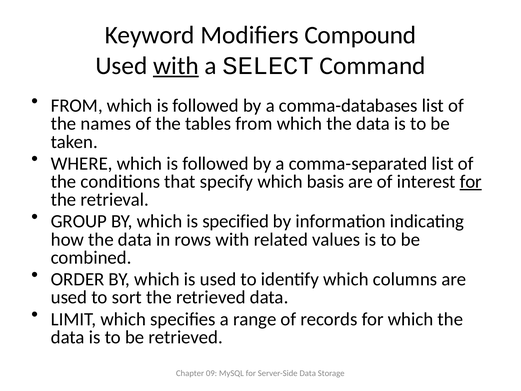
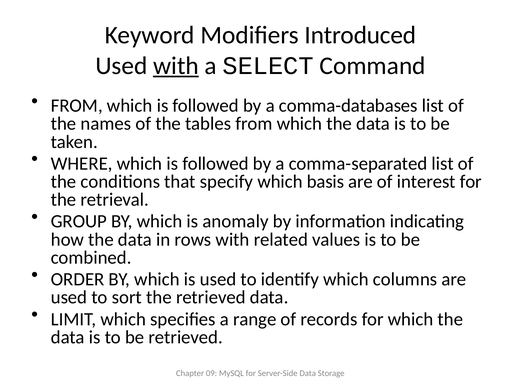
Compound: Compound -> Introduced (360, 35)
for underline: present -> none (471, 182)
specified: specified -> anomaly (235, 221)
